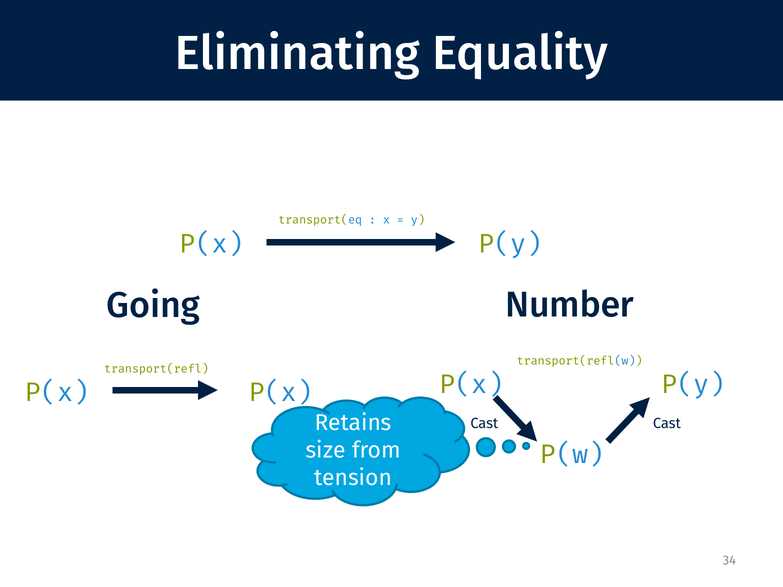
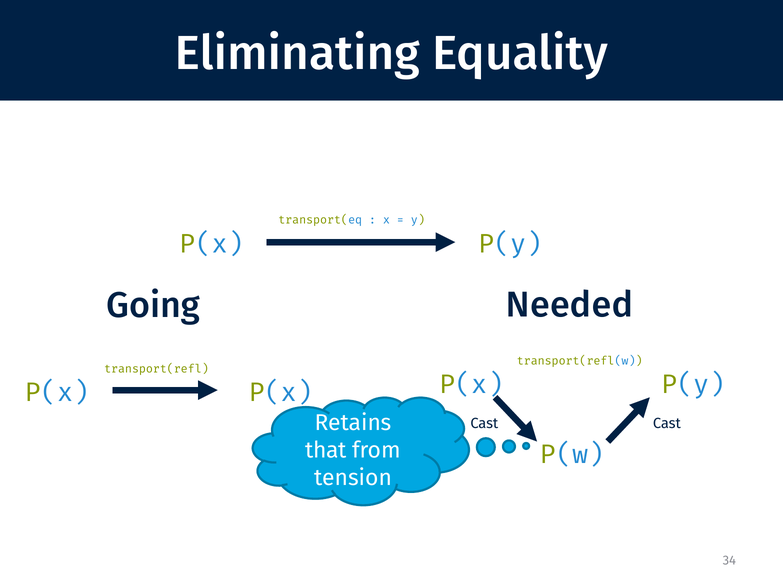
Number: Number -> Needed (569, 305)
size: size -> that (326, 450)
